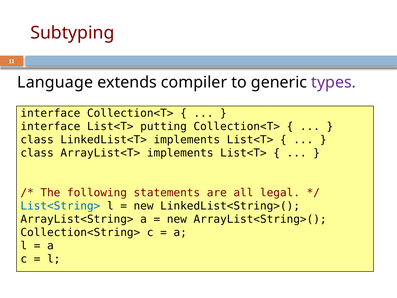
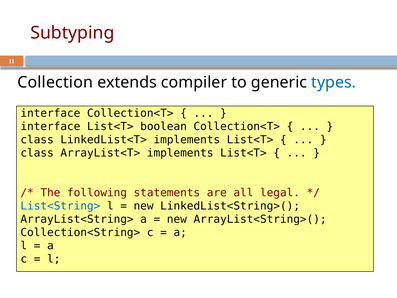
Language: Language -> Collection (55, 82)
types colour: purple -> blue (334, 82)
putting: putting -> boolean (164, 126)
